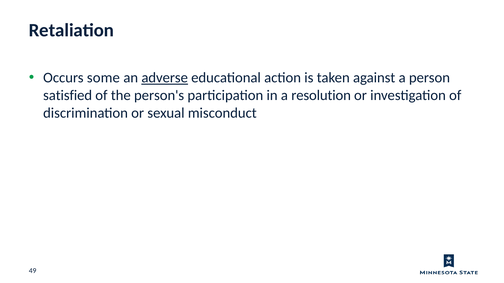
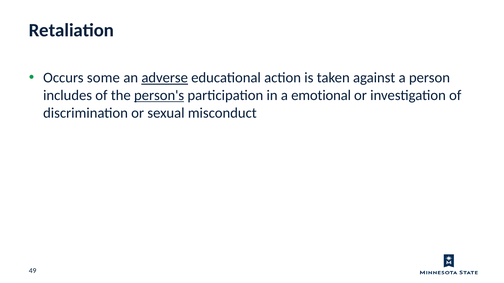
satisfied: satisfied -> includes (68, 96)
person's underline: none -> present (159, 96)
resolution: resolution -> emotional (321, 96)
